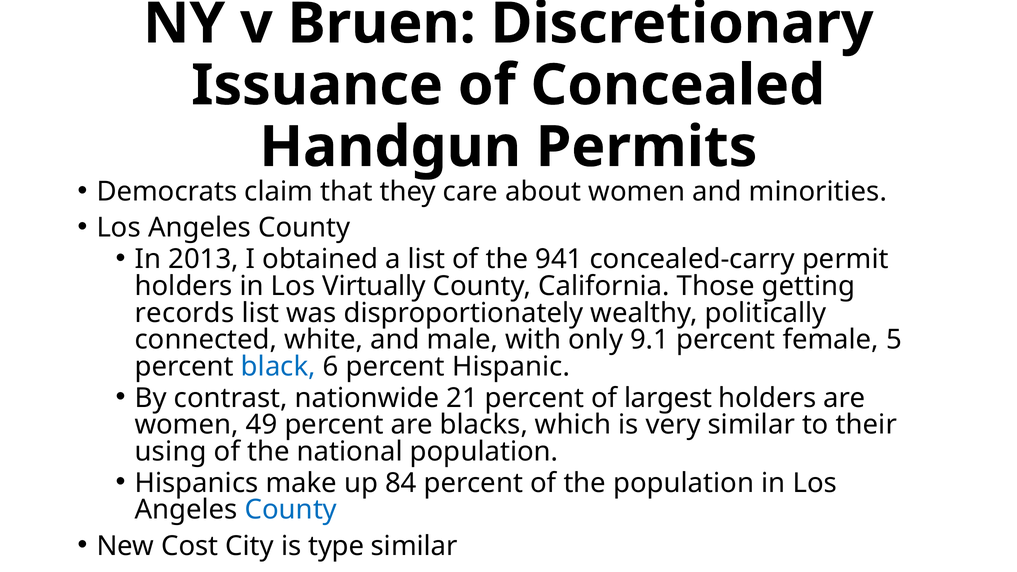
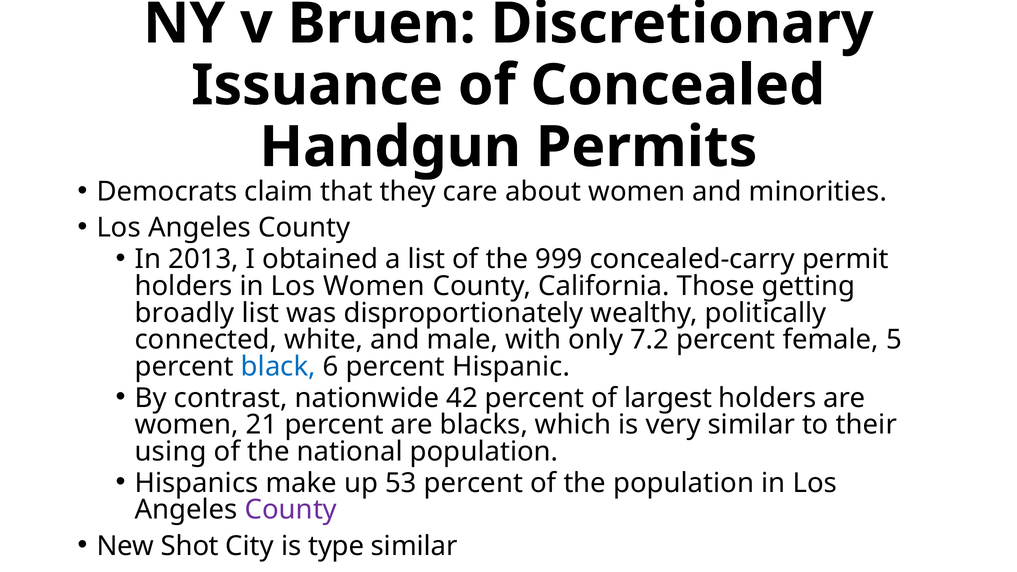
941: 941 -> 999 (559, 259)
Los Virtually: Virtually -> Women (374, 286)
records: records -> broadly (185, 313)
9.1: 9.1 -> 7.2 (650, 340)
21: 21 -> 42 (462, 398)
49: 49 -> 21 (262, 425)
84: 84 -> 53 (401, 483)
County colour: blue -> purple (291, 510)
Cost: Cost -> Shot (190, 546)
